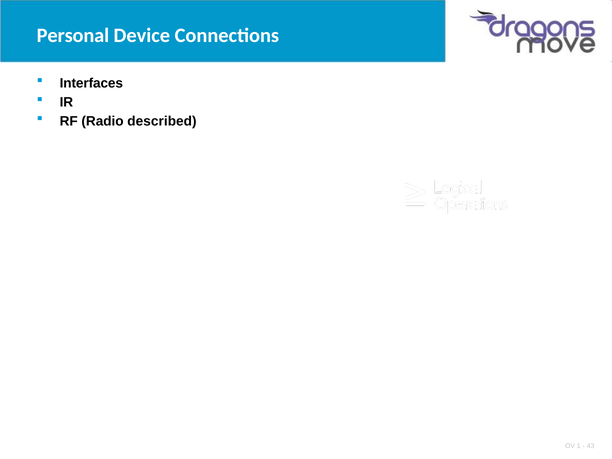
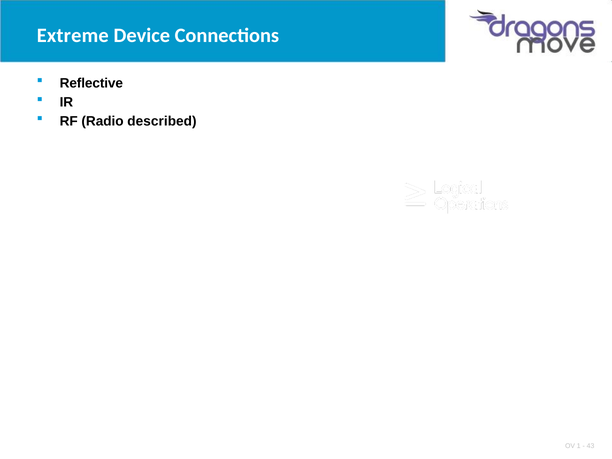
Personal: Personal -> Extreme (73, 35)
Interfaces: Interfaces -> Reflective (91, 83)
